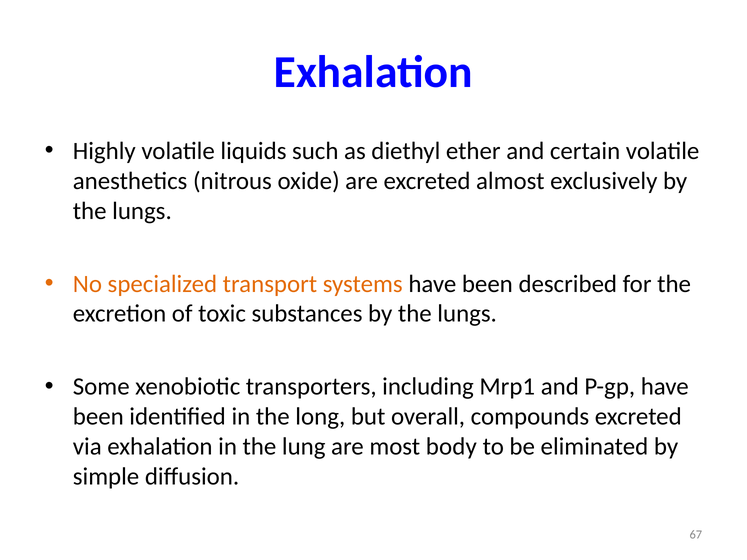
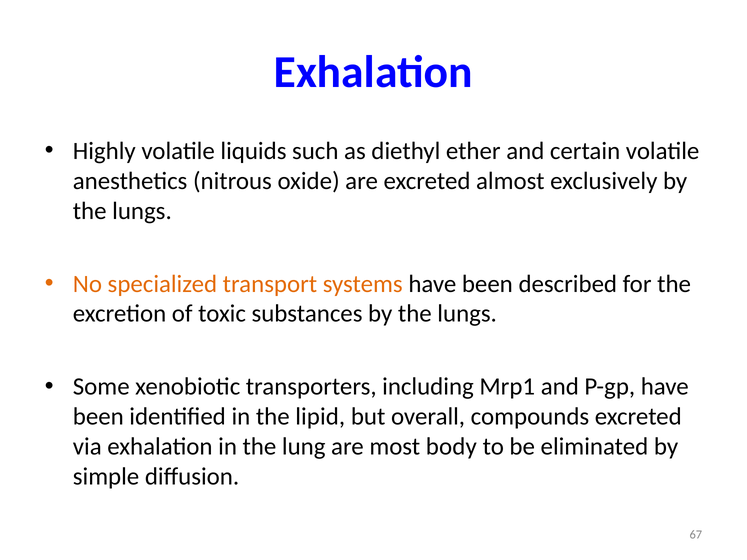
long: long -> lipid (320, 417)
